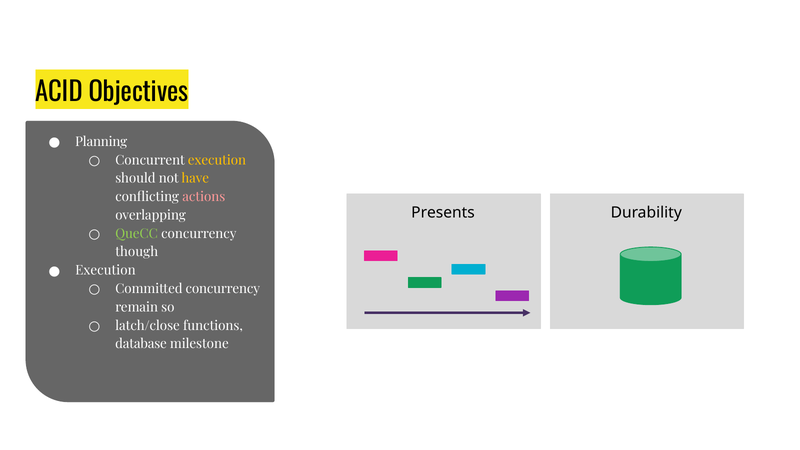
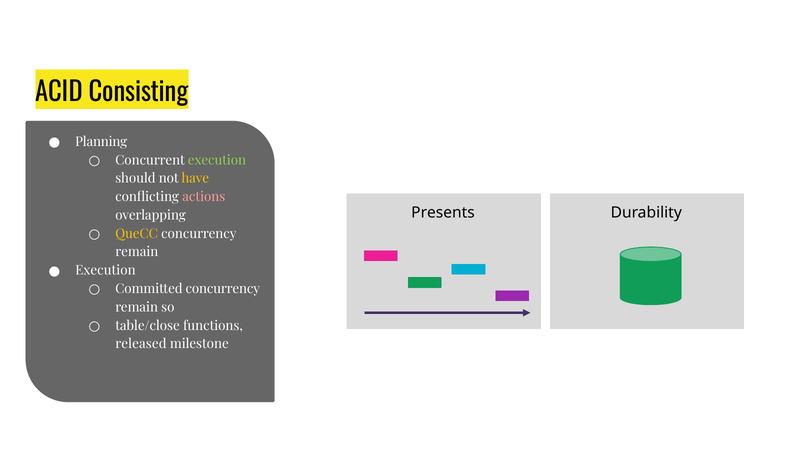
Objectives: Objectives -> Consisting (139, 93)
execution colour: yellow -> light green (217, 160)
QueCC colour: light green -> yellow (137, 234)
though: though -> remain (137, 252)
latch/close: latch/close -> table/close (148, 326)
database: database -> released (141, 344)
